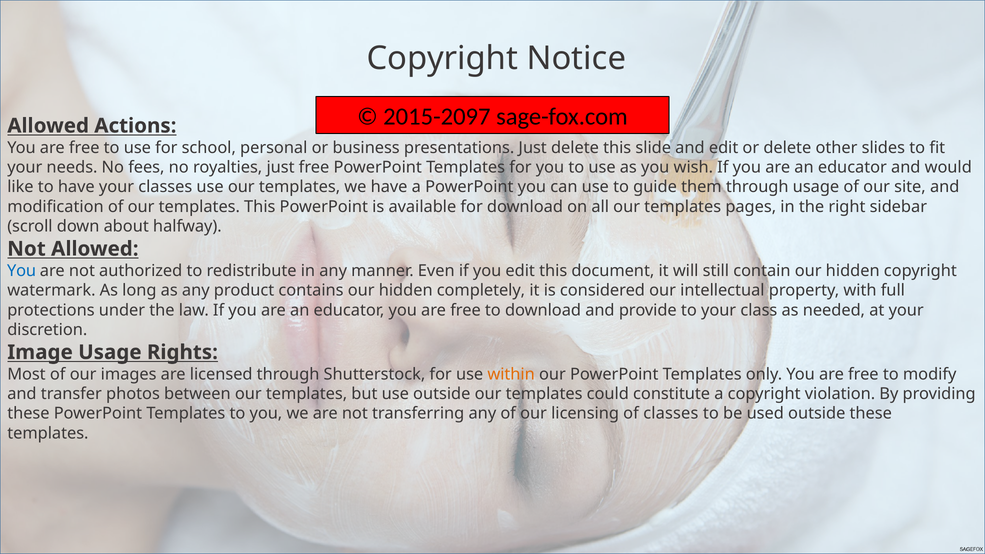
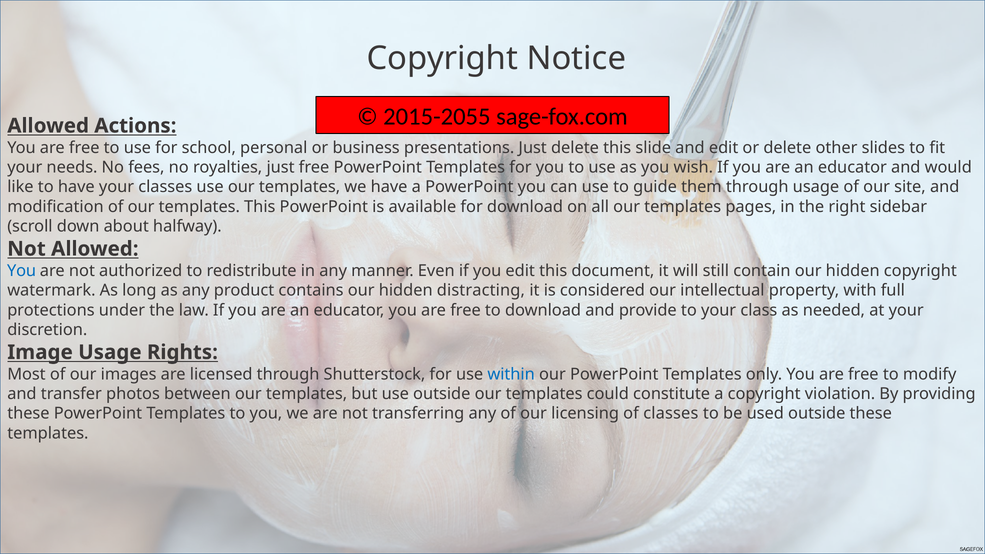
2015-2097: 2015-2097 -> 2015-2055 (437, 117)
completely: completely -> distracting (481, 290)
within colour: orange -> blue (511, 374)
